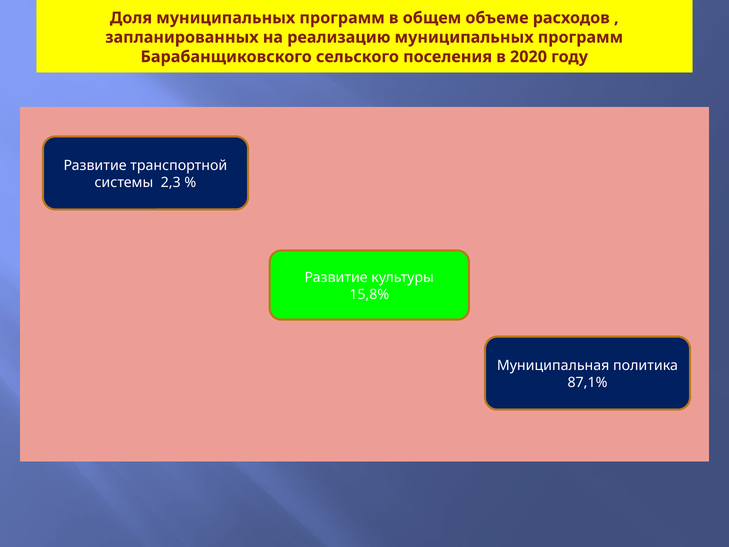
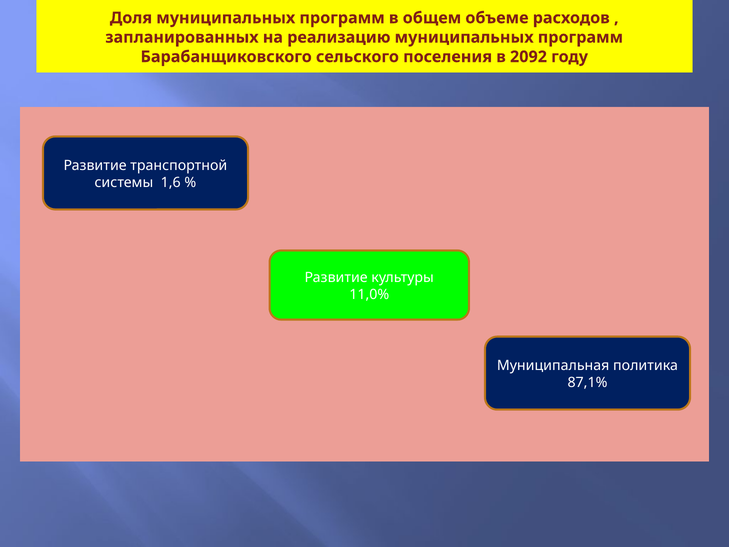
2020: 2020 -> 2092 (528, 57)
2,3: 2,3 -> 1,6 (171, 182)
15,8%: 15,8% -> 11,0% (369, 294)
